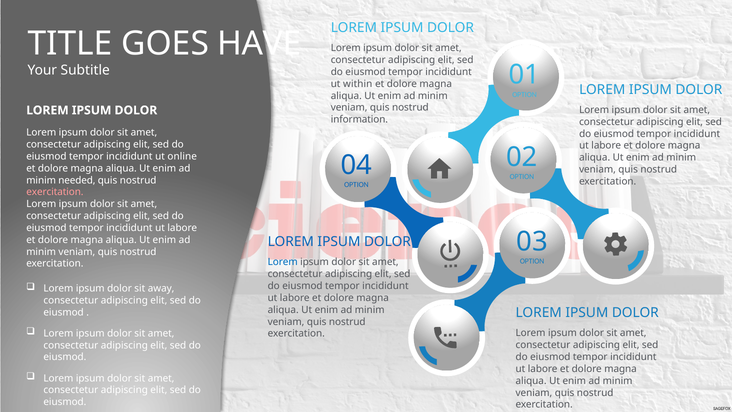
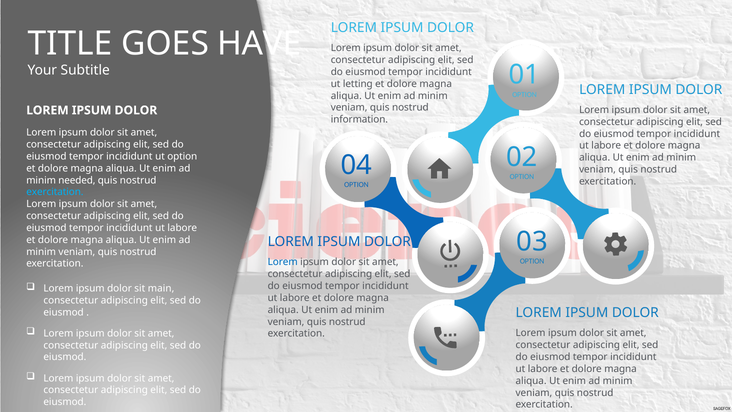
within: within -> letting (358, 84)
ut online: online -> option (182, 156)
exercitation colour: pink -> light blue (55, 192)
away: away -> main (161, 288)
